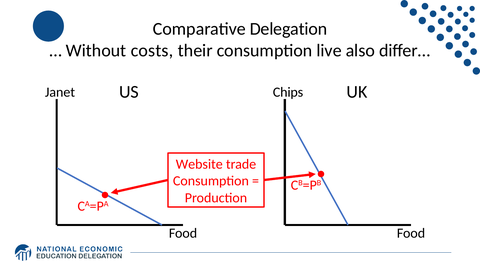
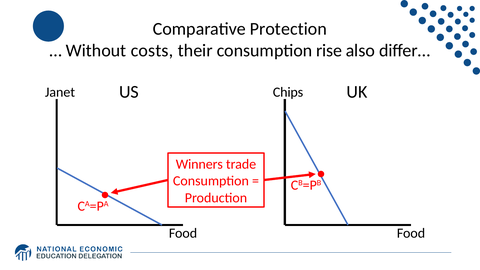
Delegation: Delegation -> Protection (288, 29)
live: live -> rise (329, 50)
Website: Website -> Winners (199, 164)
